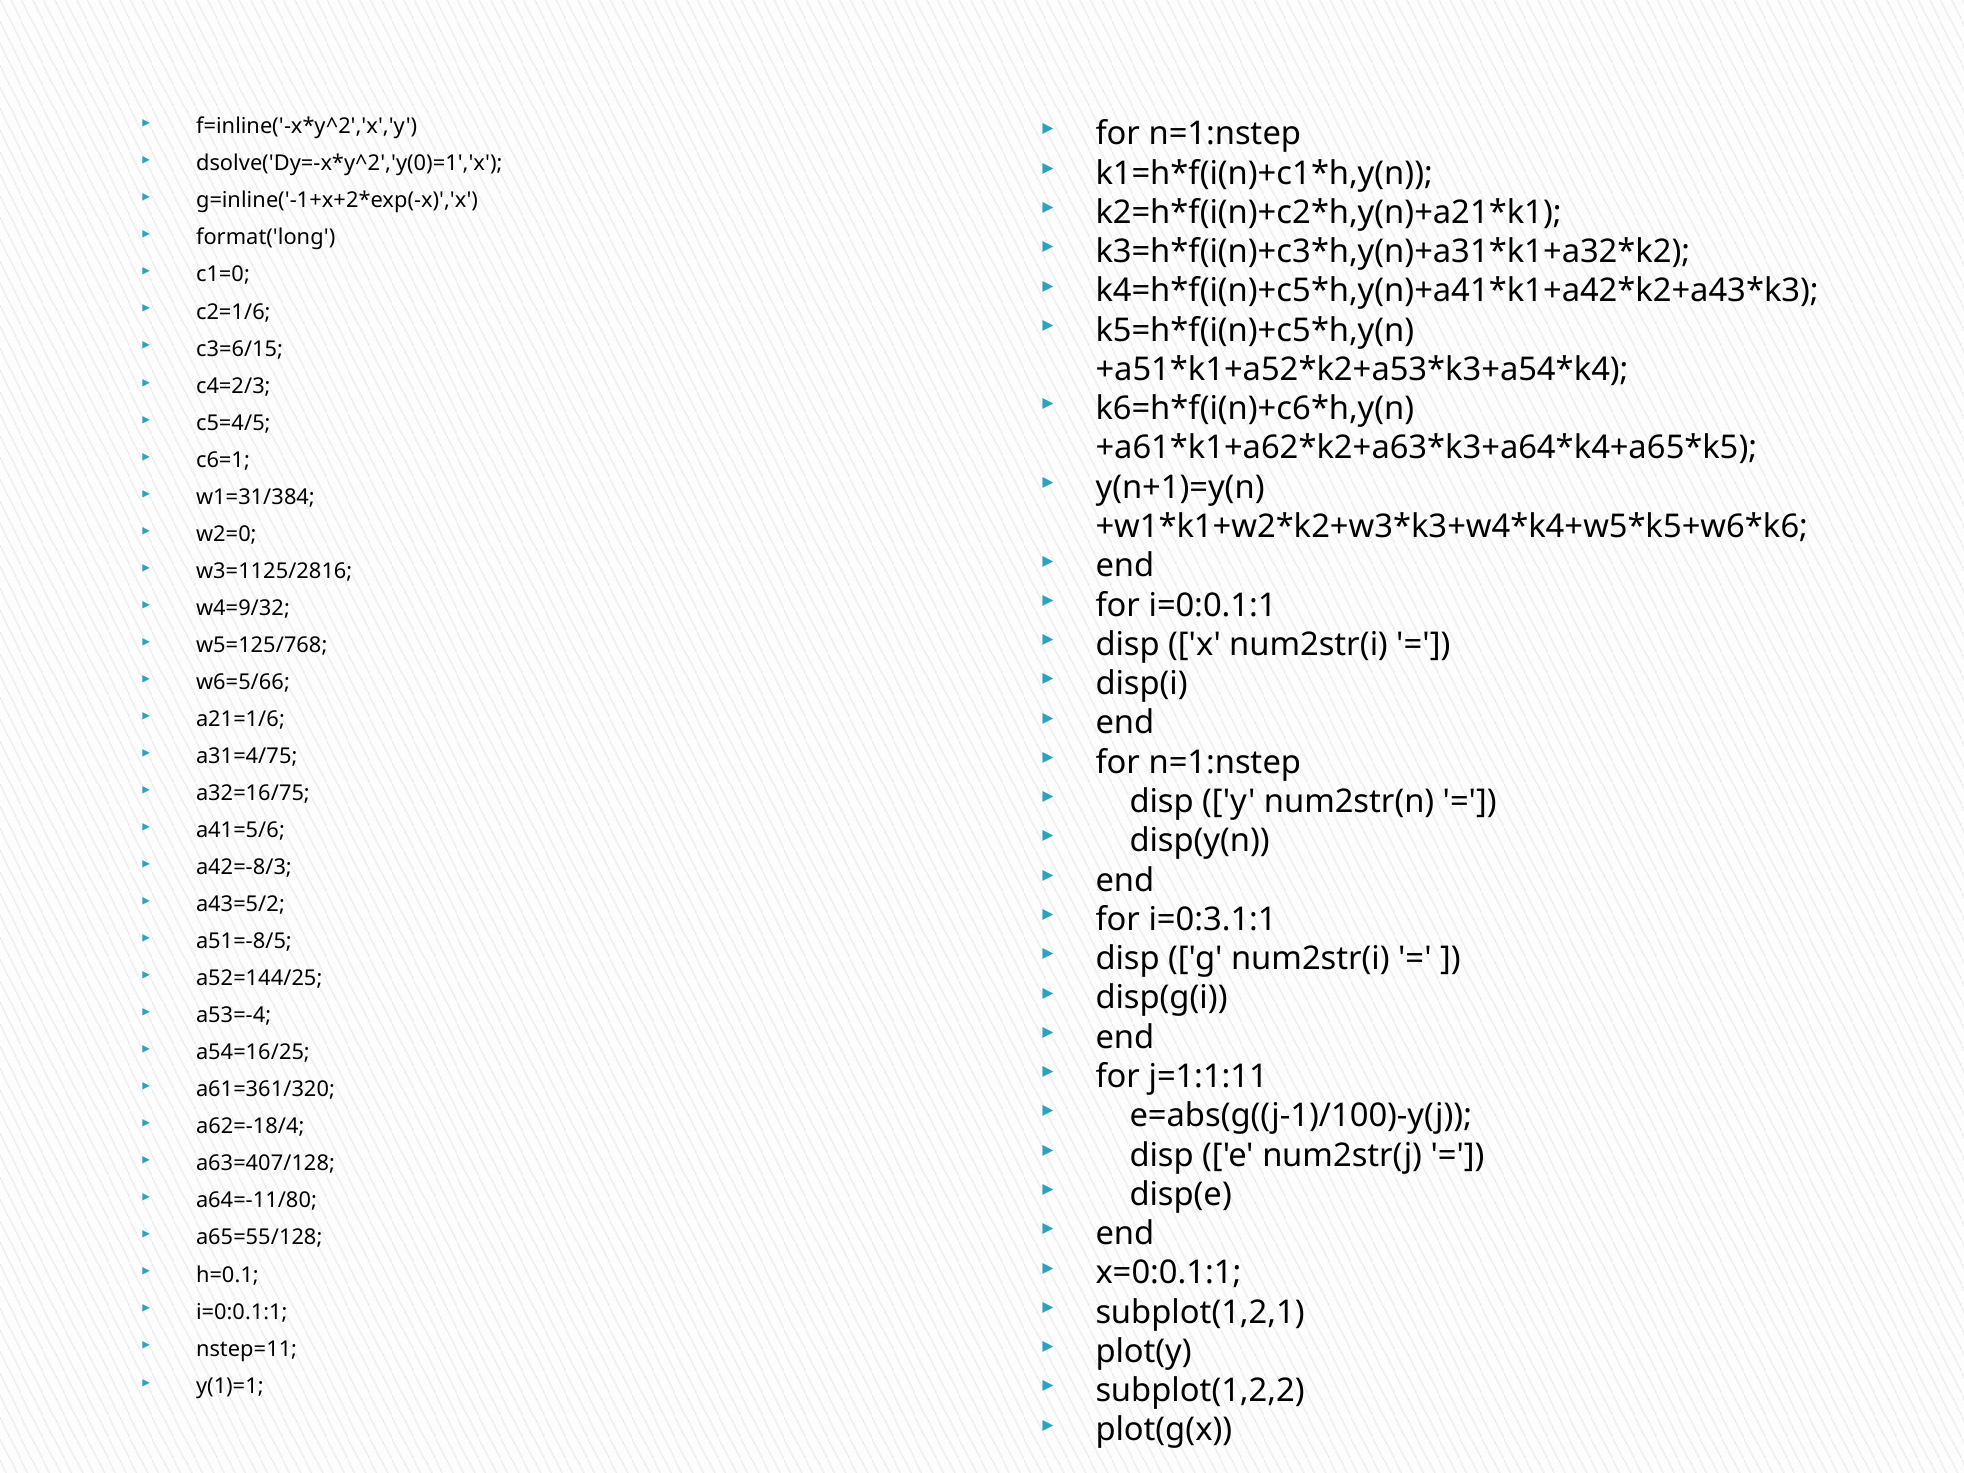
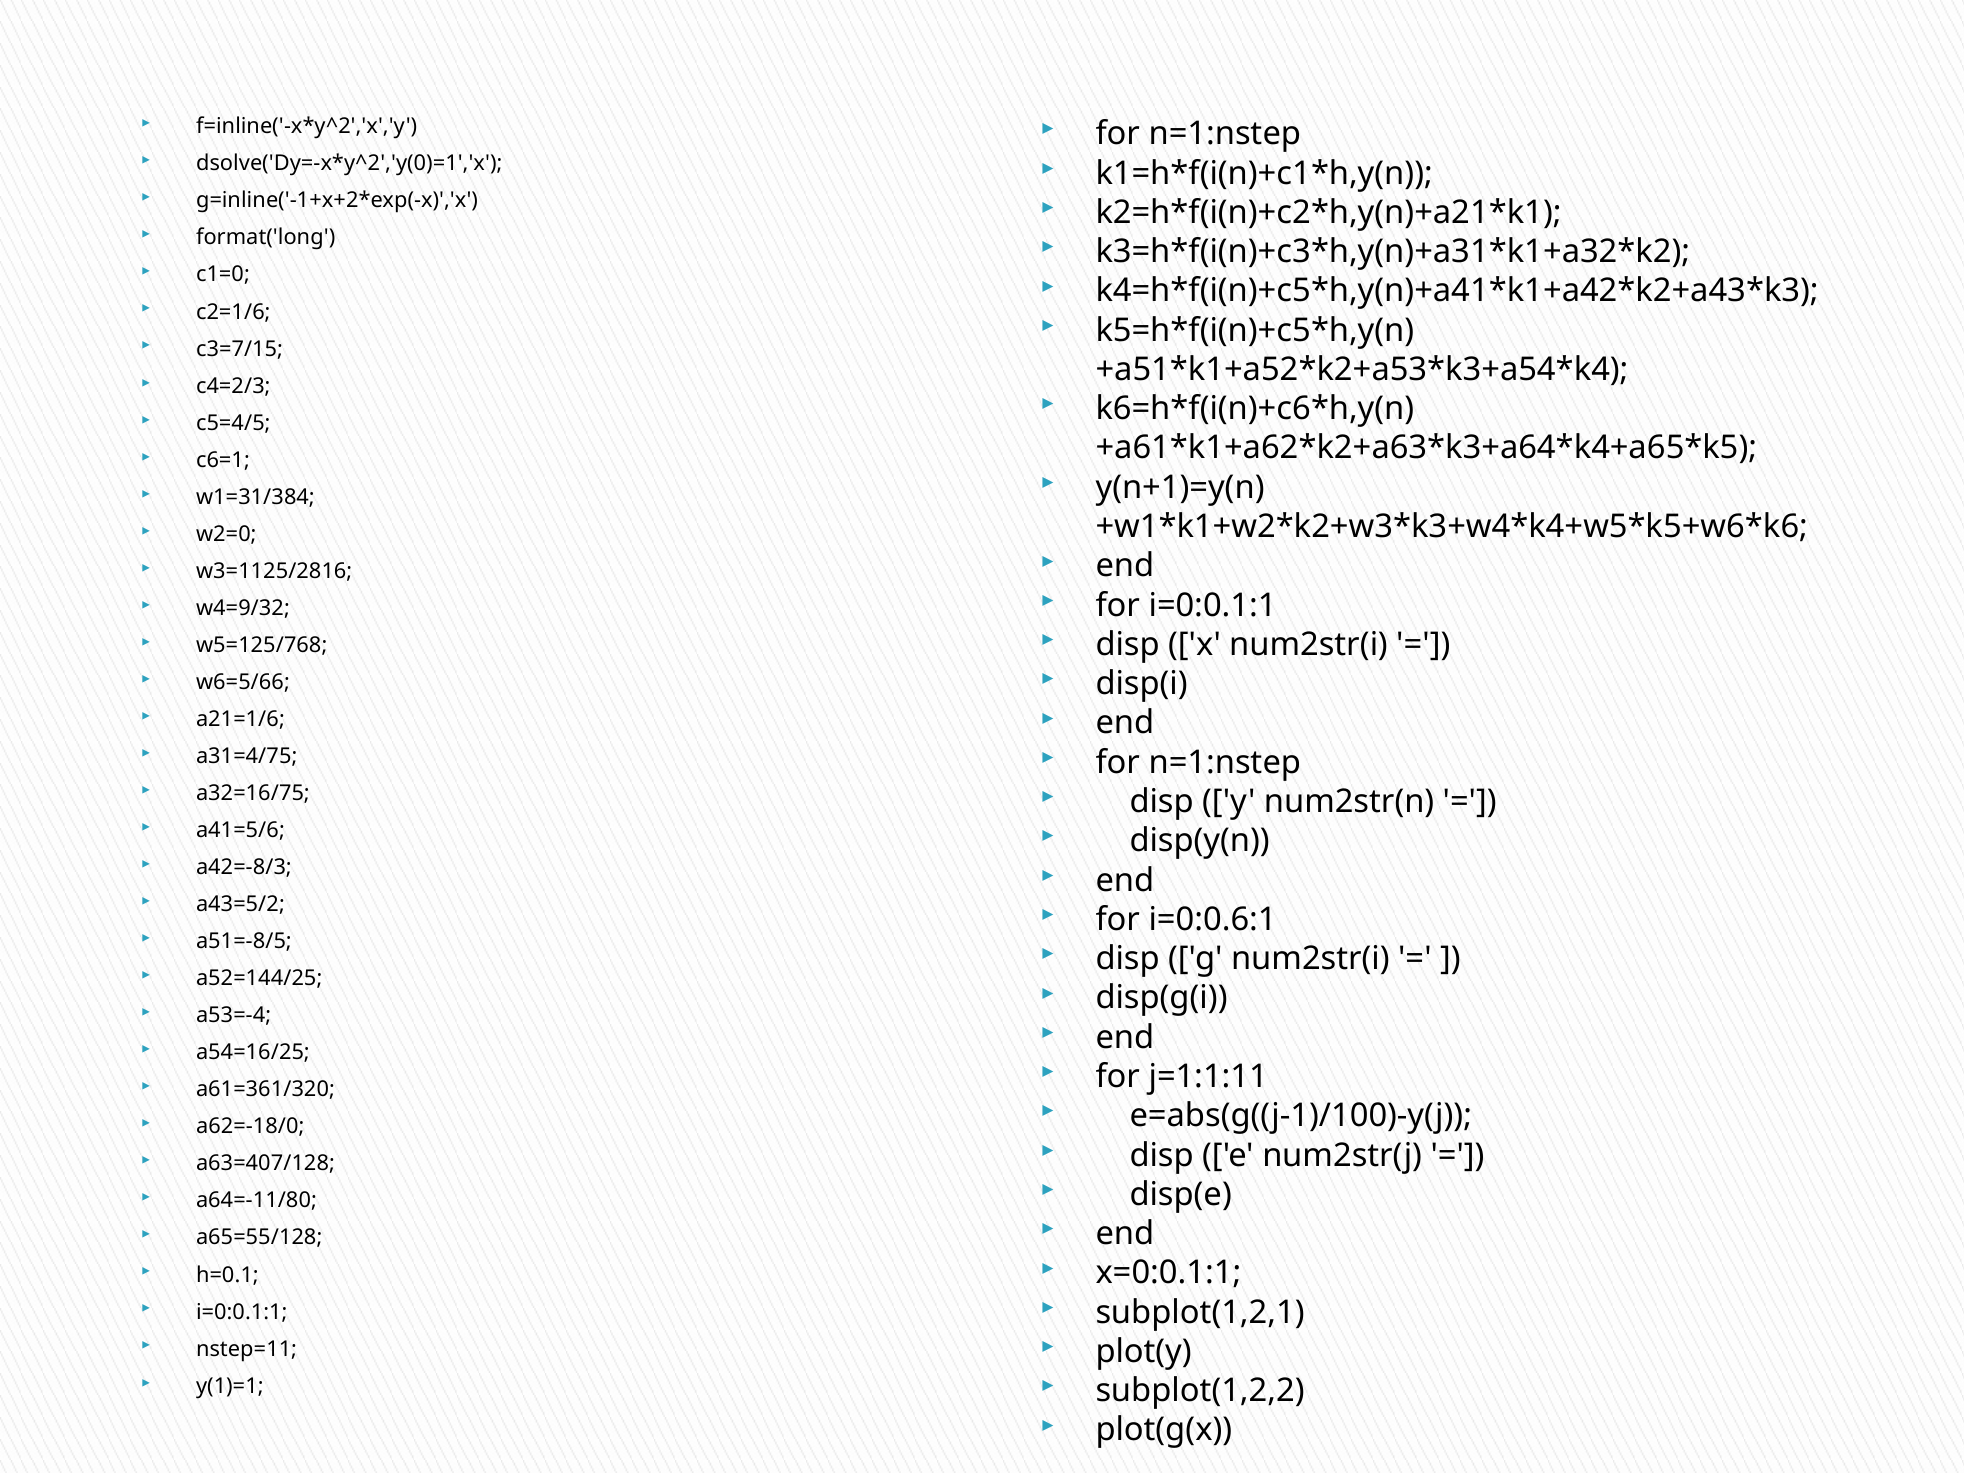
c3=6/15: c3=6/15 -> c3=7/15 (240, 349)
i=0:3.1:1: i=0:3.1:1 -> i=0:0.6:1 (1213, 920)
a62=-18/4: a62=-18/4 -> a62=-18/0 (250, 1127)
